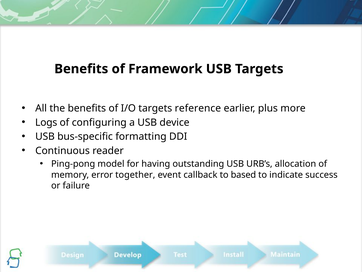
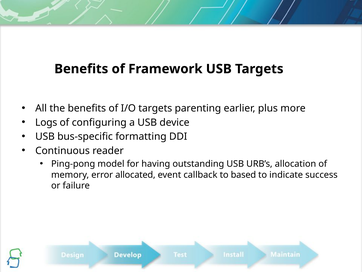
reference: reference -> parenting (198, 108)
together: together -> allocated (135, 174)
